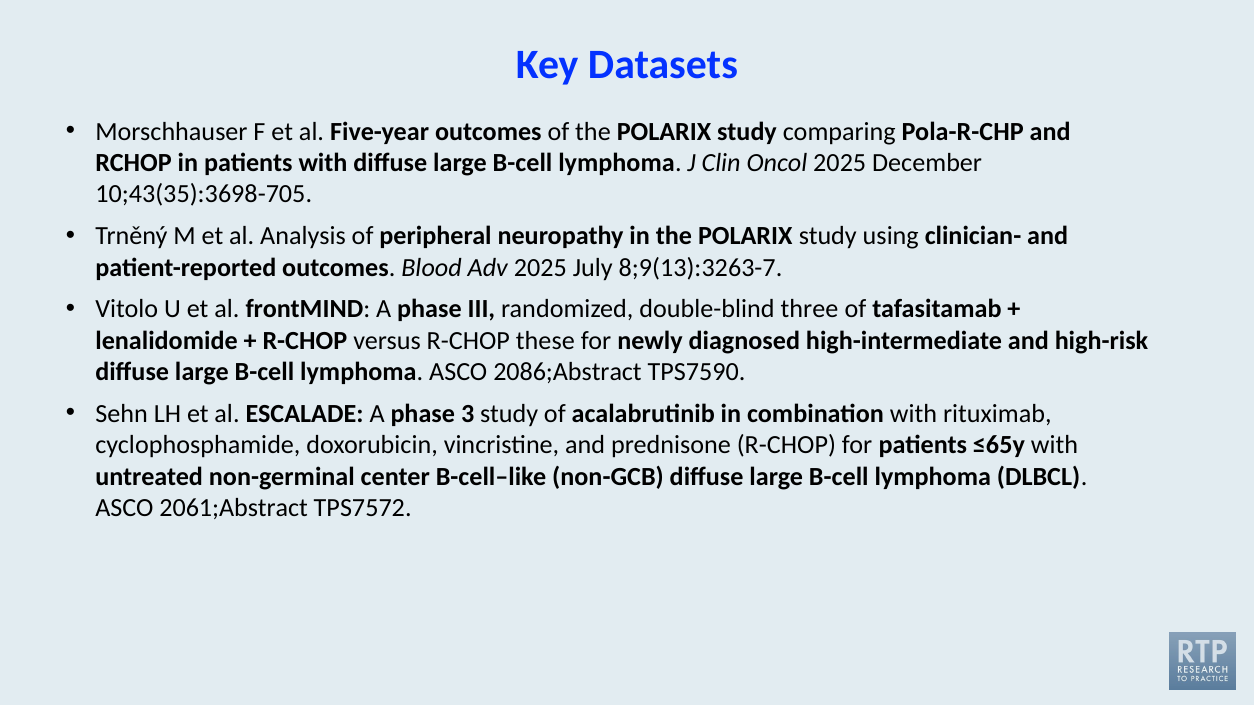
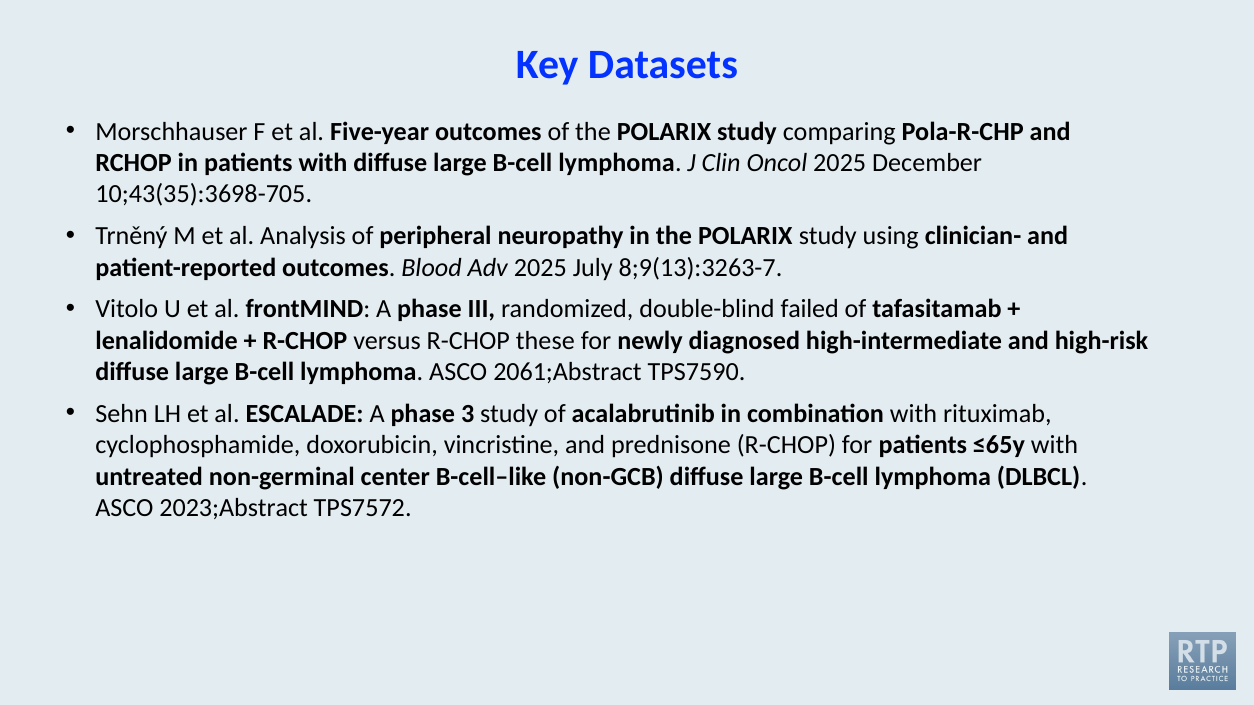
three: three -> failed (810, 309)
2086;Abstract: 2086;Abstract -> 2061;Abstract (568, 372)
2061;Abstract: 2061;Abstract -> 2023;Abstract (234, 508)
